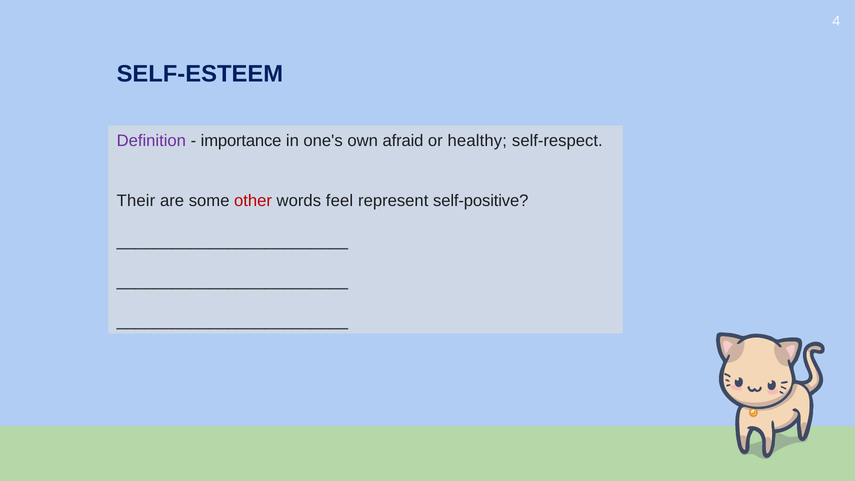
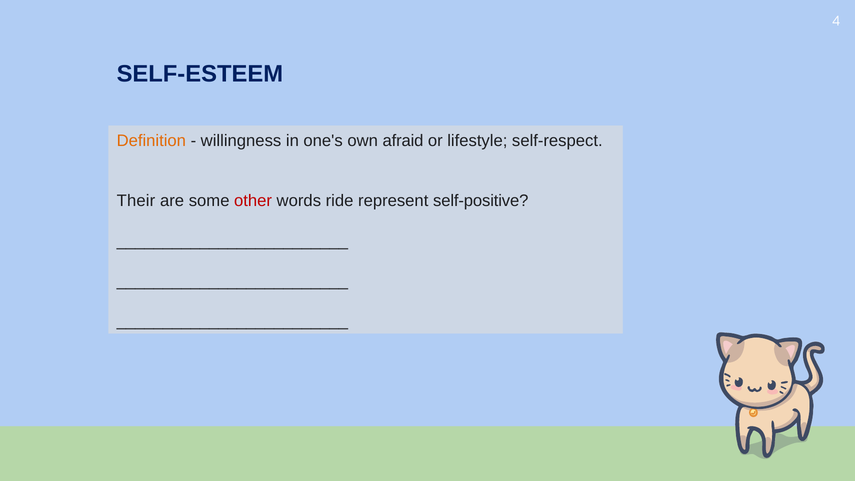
Definition colour: purple -> orange (151, 141)
importance: importance -> willingness (241, 141)
healthy: healthy -> lifestyle (477, 141)
feel: feel -> ride (340, 201)
